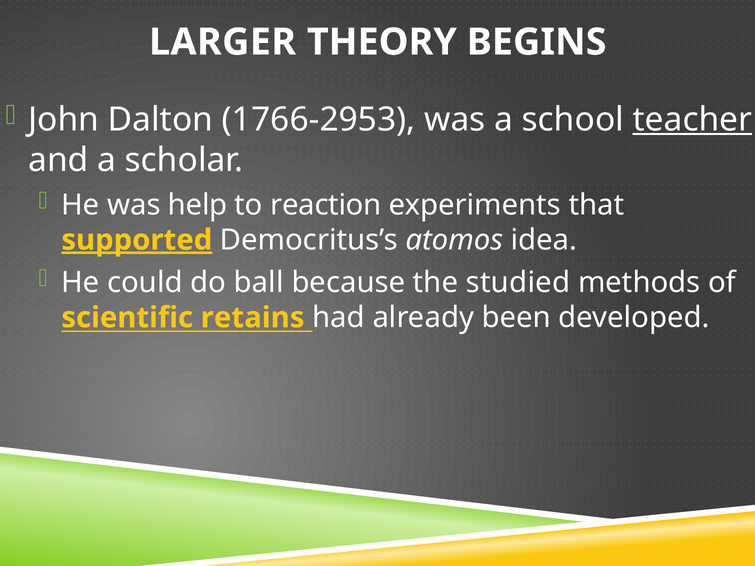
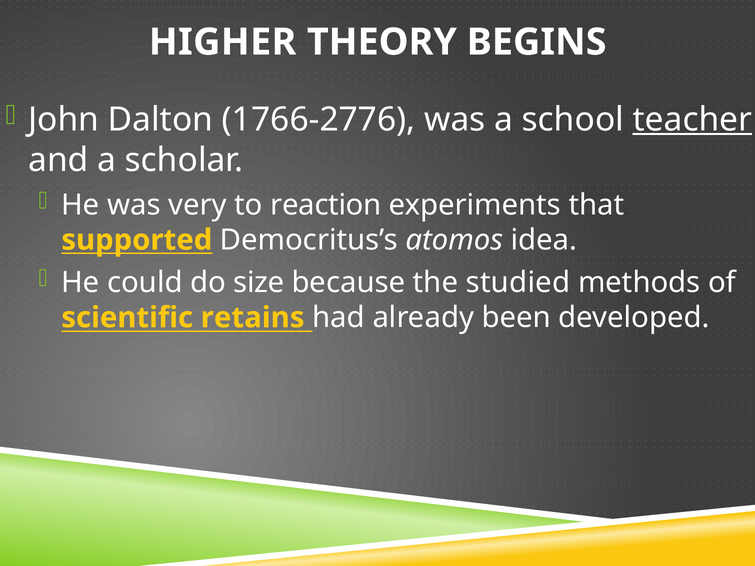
LARGER: LARGER -> HIGHER (223, 42)
1766-2953: 1766-2953 -> 1766-2776 (319, 120)
help: help -> very (198, 205)
supported underline: present -> none (137, 240)
ball: ball -> size (259, 283)
